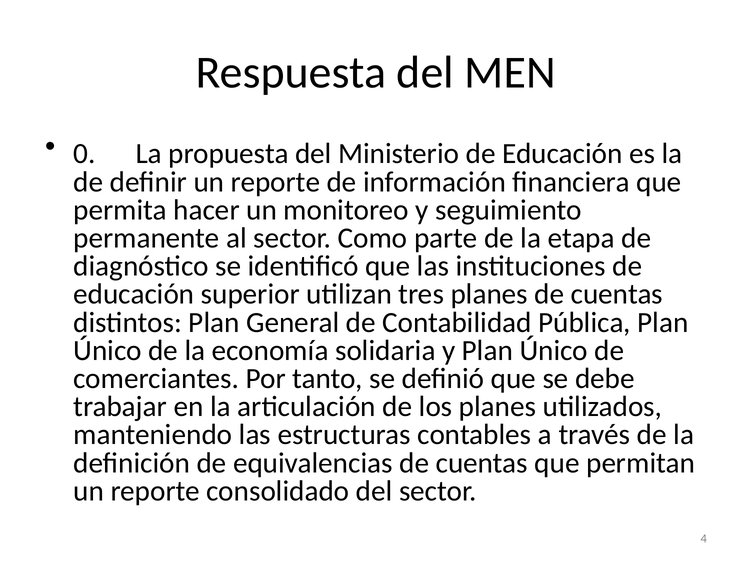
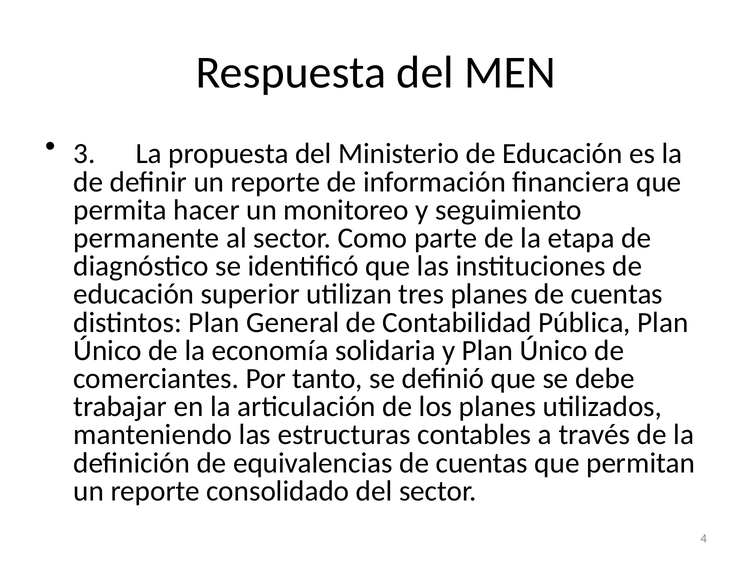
0: 0 -> 3 (84, 154)
